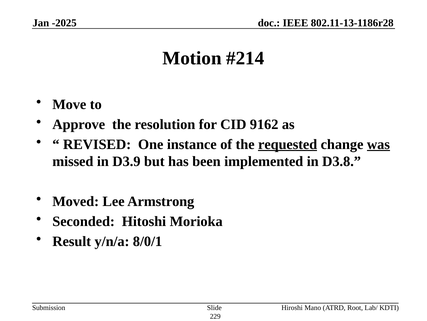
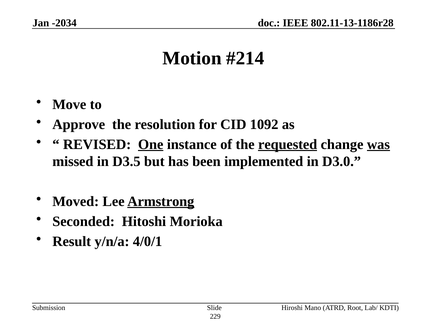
-2025: -2025 -> -2034 (64, 23)
9162: 9162 -> 1092 (264, 124)
One underline: none -> present (151, 144)
D3.9: D3.9 -> D3.5 (126, 161)
D3.8: D3.8 -> D3.0 (342, 161)
Armstrong underline: none -> present (161, 201)
8/0/1: 8/0/1 -> 4/0/1 (148, 241)
